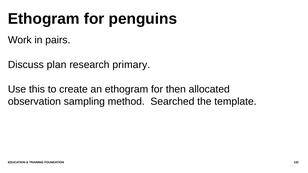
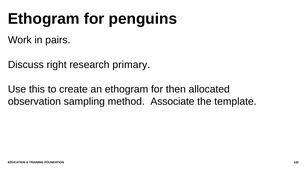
plan: plan -> right (57, 65)
Searched: Searched -> Associate (172, 102)
